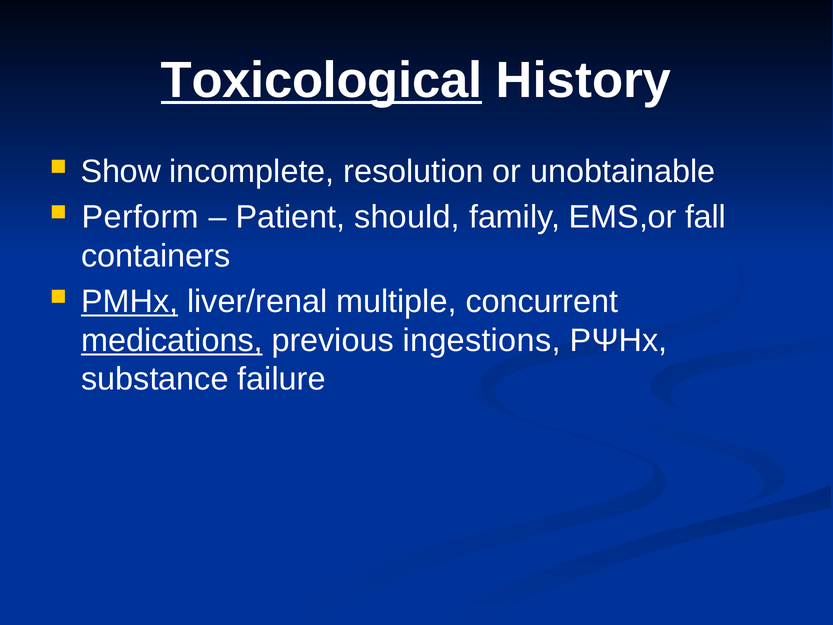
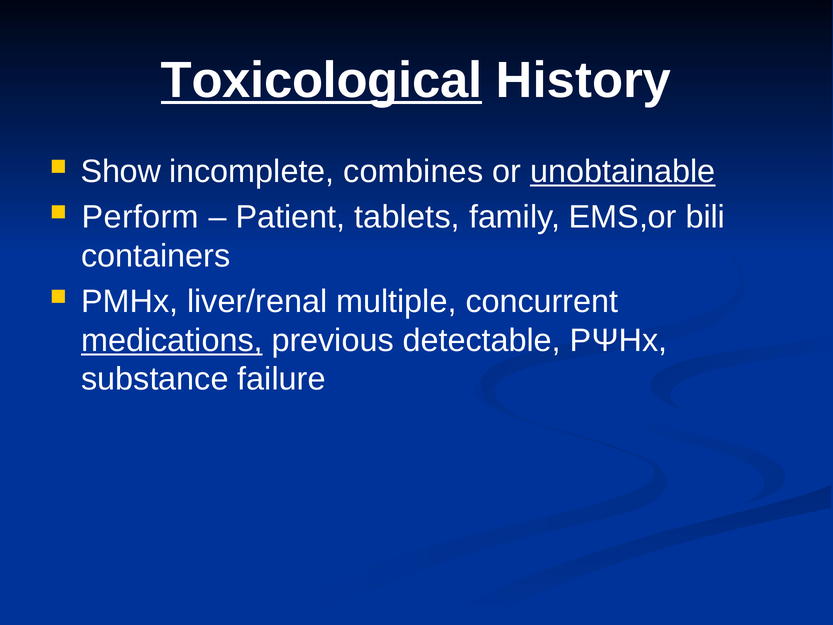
resolution: resolution -> combines (413, 172)
unobtainable underline: none -> present (623, 172)
should: should -> tablets (407, 217)
fall: fall -> bili (705, 217)
PMHx underline: present -> none (130, 301)
ingestions: ingestions -> detectable (482, 340)
